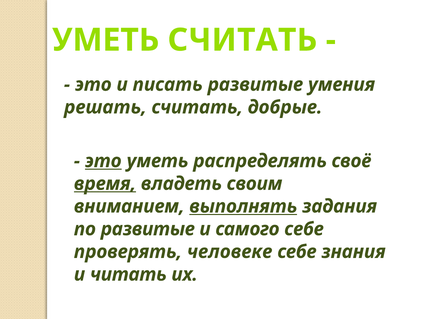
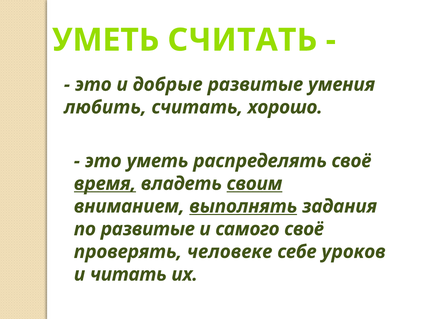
писать: писать -> добрые (168, 84)
решать: решать -> любить (105, 107)
добрые: добрые -> хорошо (285, 107)
это underline: present -> none (103, 161)
своим underline: none -> present (255, 183)
самого себе: себе -> своё (304, 229)
знания: знания -> уроков (353, 252)
